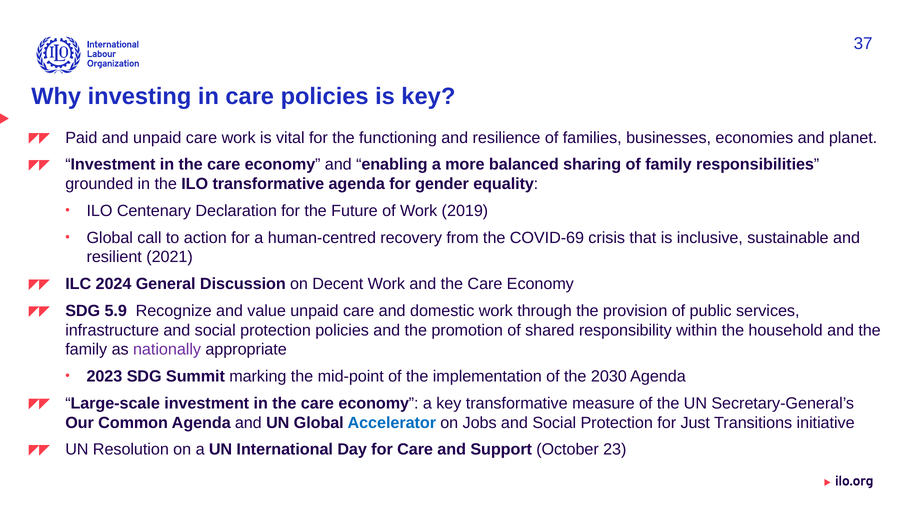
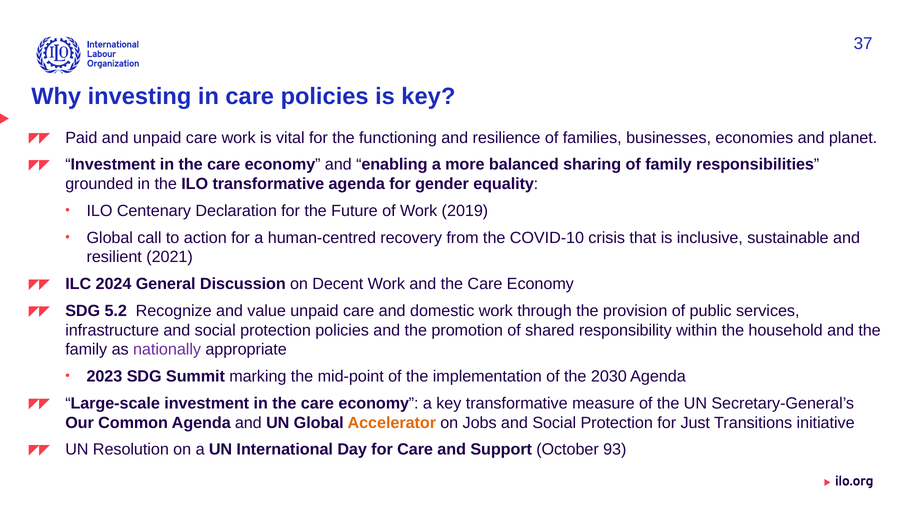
COVID-69: COVID-69 -> COVID-10 (547, 237)
5.9: 5.9 -> 5.2 (116, 310)
Accelerator colour: blue -> orange (392, 422)
23: 23 -> 93 (615, 449)
